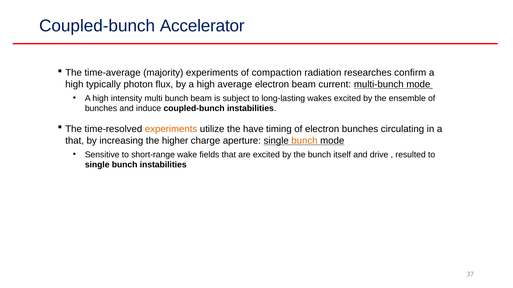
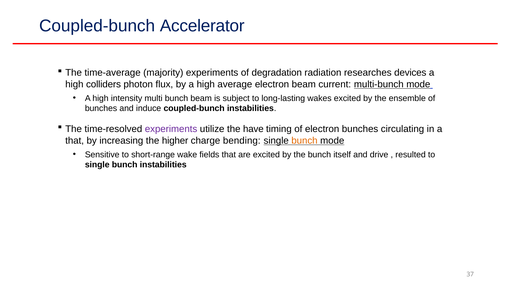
compaction: compaction -> degradation (277, 73)
confirm: confirm -> devices (410, 73)
typically: typically -> colliders (104, 84)
experiments colour: orange -> purple (171, 129)
aperture: aperture -> bending (242, 141)
